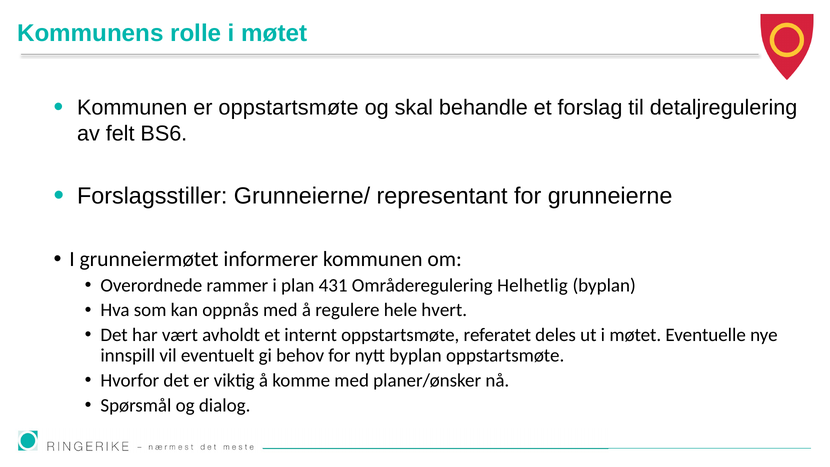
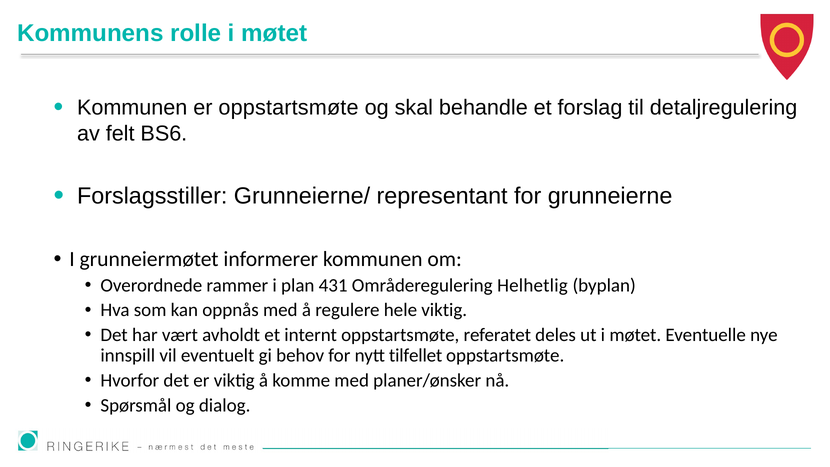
hele hvert: hvert -> viktig (444, 310)
nytt byplan: byplan -> tilfellet (416, 355)
